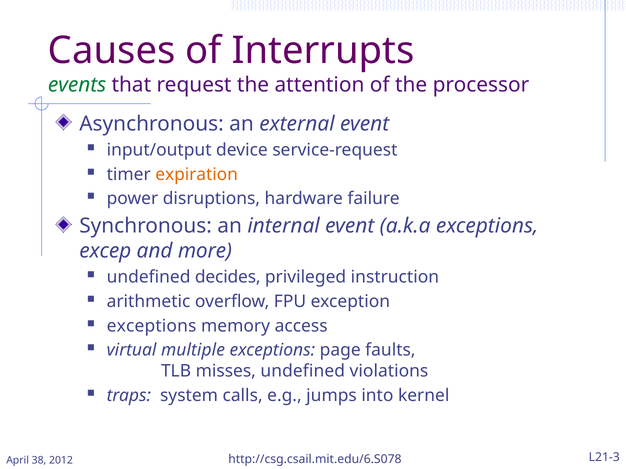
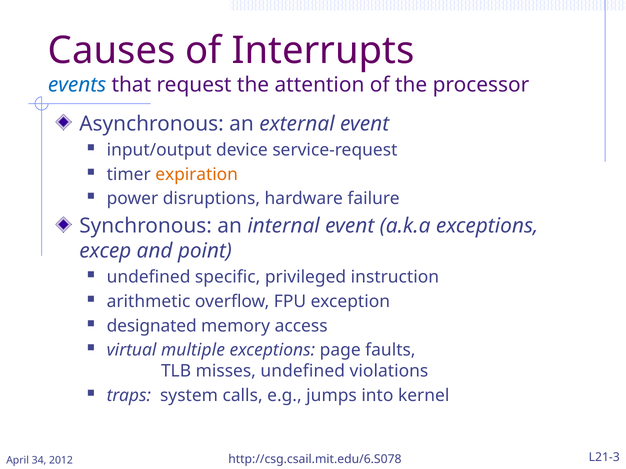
events colour: green -> blue (77, 85)
more: more -> point (205, 251)
decides: decides -> specific (228, 278)
exceptions: exceptions -> designated (152, 326)
38: 38 -> 34 (39, 461)
